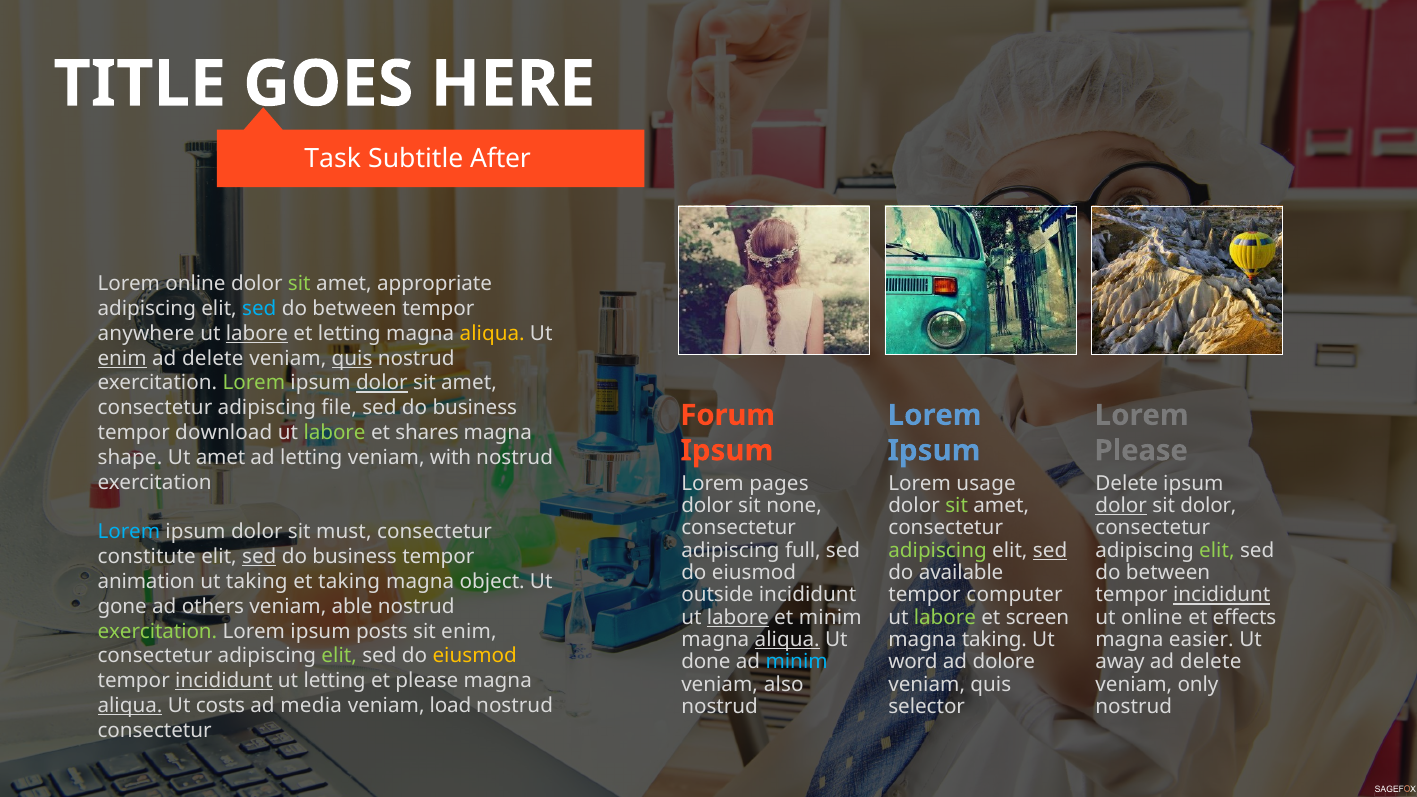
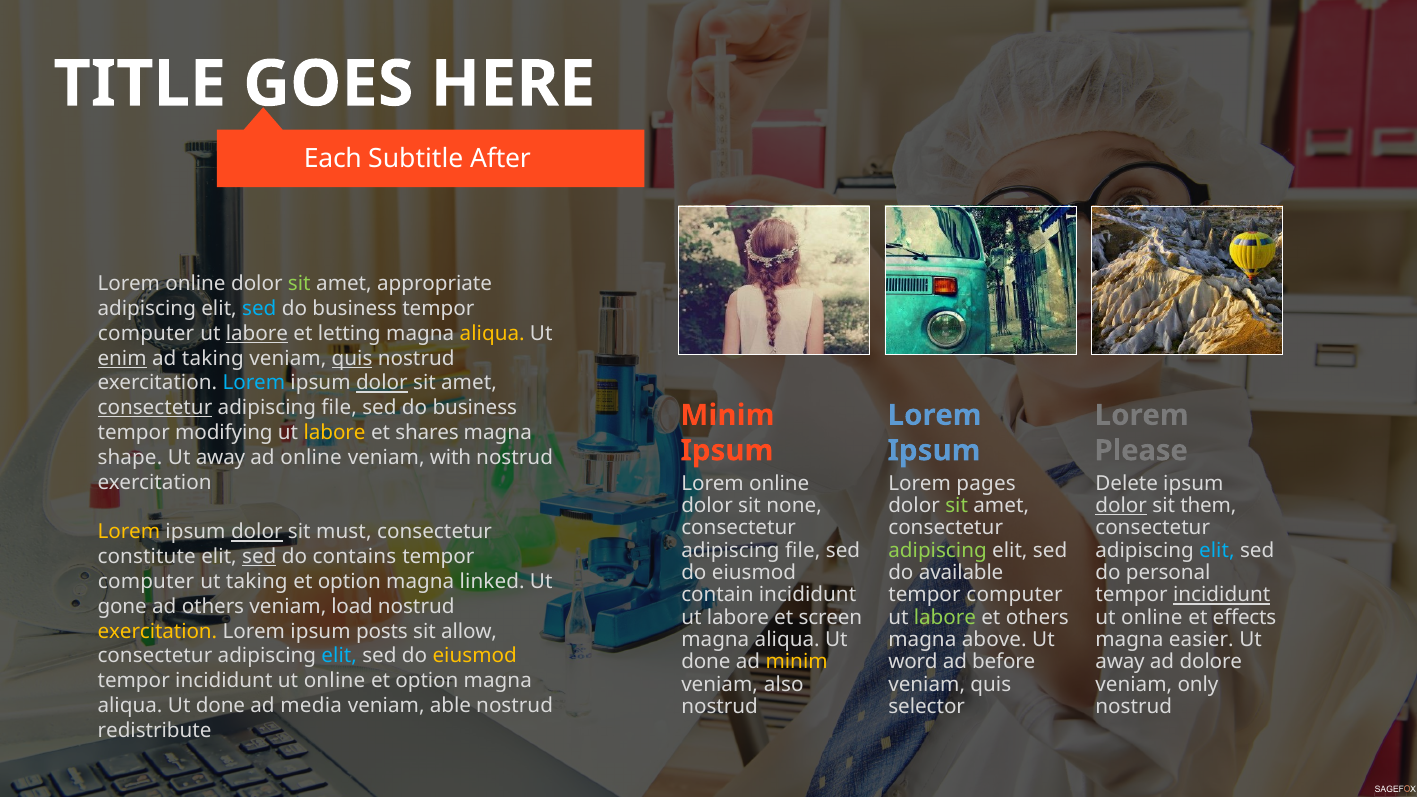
Task: Task -> Each (333, 159)
between: between -> business (355, 309)
anywhere: anywhere -> computer (146, 334)
delete: delete -> taking (213, 358)
Lorem colour: light green -> light blue (254, 383)
consectetur underline: none -> present (155, 408)
Forum: Forum -> Minim (727, 415)
download: download -> modifying (224, 433)
labore colour: light green -> yellow (335, 433)
amet: amet -> away (221, 458)
ad letting: letting -> online (311, 458)
pages: pages -> online (779, 483)
usage: usage -> pages (986, 483)
sit dolor: dolor -> them (1208, 506)
Lorem colour: light blue -> yellow (129, 532)
dolor underline: none -> present (257, 532)
full: full -> file (803, 550)
sed underline: present -> none (1050, 550)
elit colour: light green -> light blue (1217, 550)
business: business -> contains (354, 557)
between: between -> personal (1168, 573)
animation: animation -> computer (146, 582)
taking: taking -> option (349, 582)
object: object -> linked (492, 582)
outside: outside -> contain (717, 595)
able: able -> load (352, 606)
labore underline: present -> none (738, 618)
et minim: minim -> screen (830, 618)
et screen: screen -> others (1037, 618)
exercitation colour: light green -> yellow (157, 631)
sit enim: enim -> allow (469, 631)
aliqua underline: present -> none (787, 640)
magna taking: taking -> above (994, 640)
elit colour: light green -> light blue (339, 656)
minim colour: light blue -> yellow (797, 662)
dolore: dolore -> before (1004, 662)
delete: delete -> dolore (1211, 662)
incididunt underline: present -> none (224, 681)
letting: letting -> online (334, 681)
please: please -> option (427, 681)
aliqua underline: present -> none (130, 706)
costs: costs -> done (220, 706)
load: load -> able (450, 706)
consectetur: consectetur -> redistribute (155, 731)
